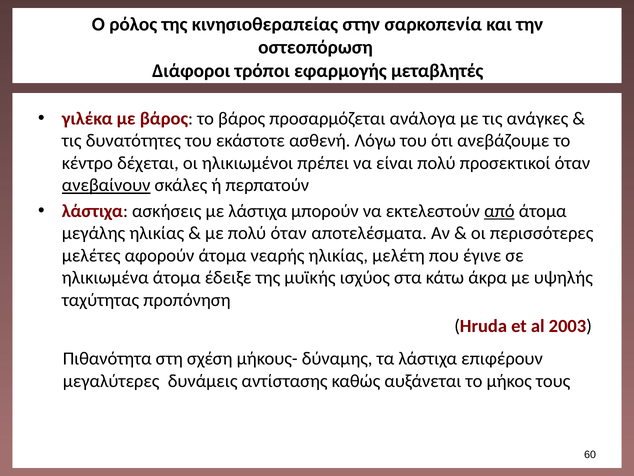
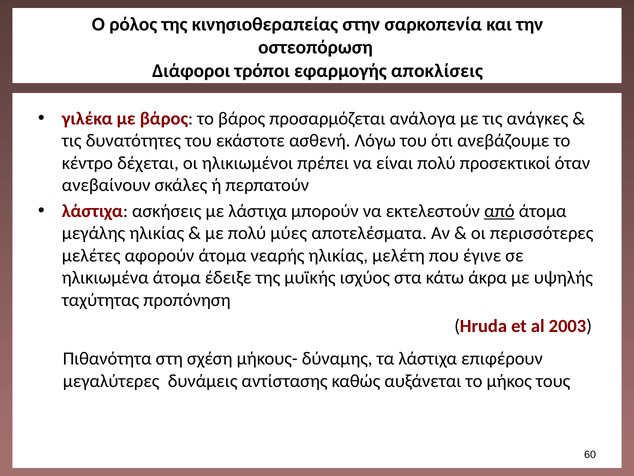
μεταβλητές: μεταβλητές -> αποκλίσεις (437, 71)
ανεβαίνουν underline: present -> none (106, 185)
πολύ όταν: όταν -> μύες (289, 233)
